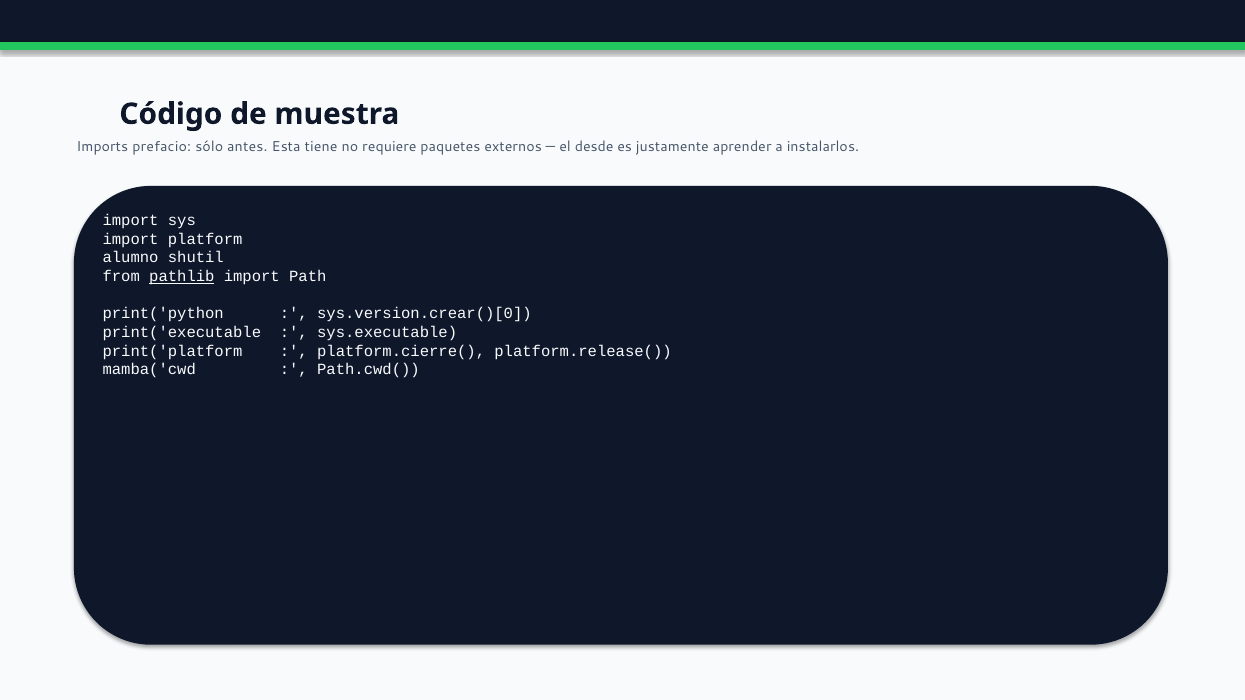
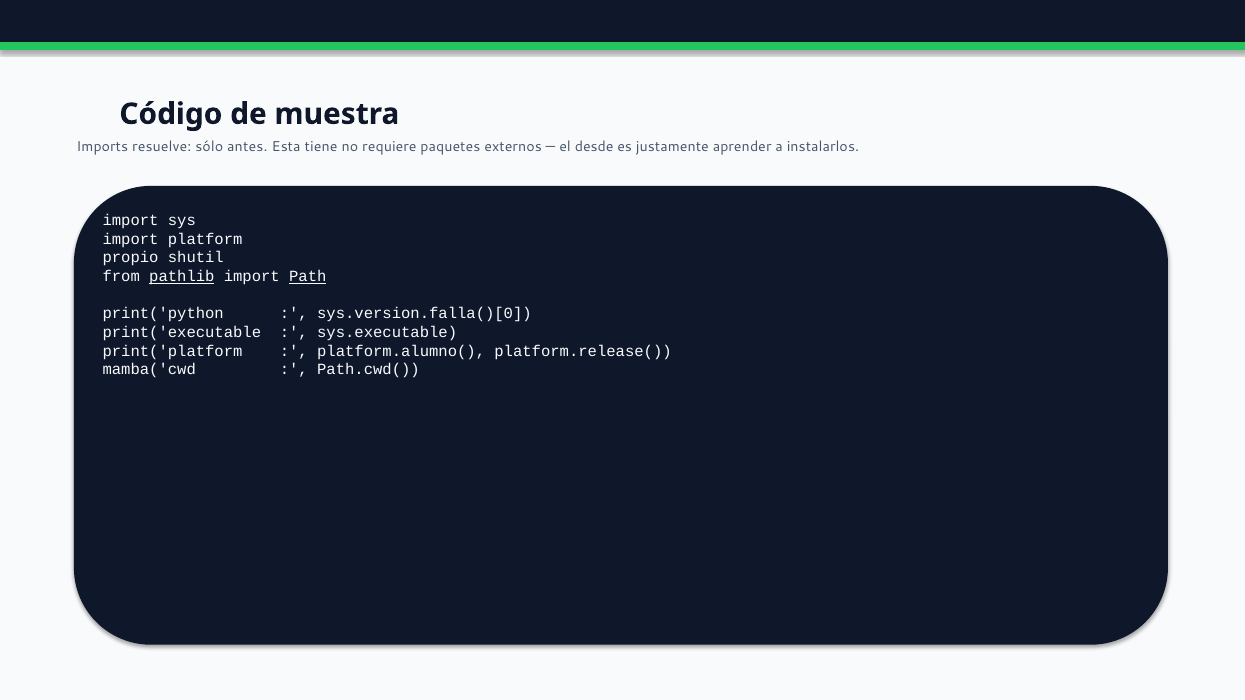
prefacio: prefacio -> resuelve (162, 147)
alumno: alumno -> propio (131, 258)
Path underline: none -> present (308, 276)
sys.version.crear()[0: sys.version.crear()[0 -> sys.version.falla()[0 (424, 314)
platform.cierre(: platform.cierre( -> platform.alumno( (401, 351)
